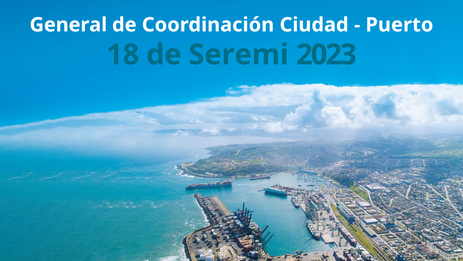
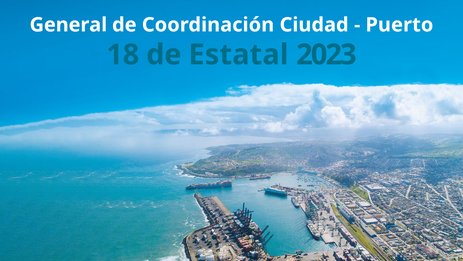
Seremi: Seremi -> Estatal (238, 55)
